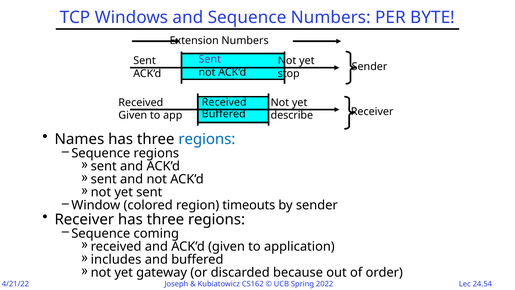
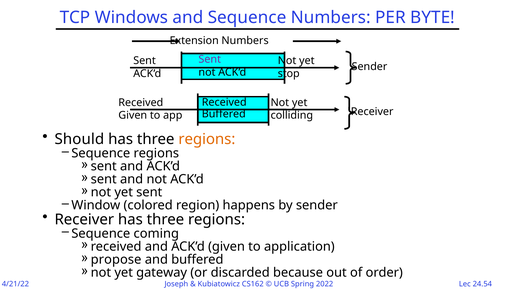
describe: describe -> colliding (292, 115)
Names: Names -> Should (79, 139)
regions colour: blue -> orange (207, 139)
timeouts: timeouts -> happens (249, 205)
includes: includes -> propose (116, 259)
